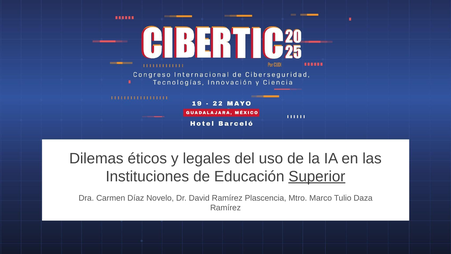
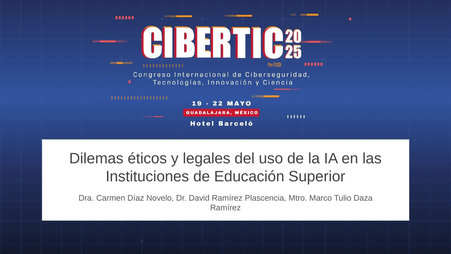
Superior underline: present -> none (317, 176)
